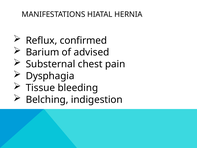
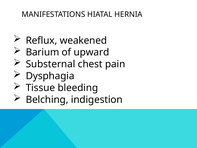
confirmed: confirmed -> weakened (83, 40)
advised: advised -> upward (91, 52)
